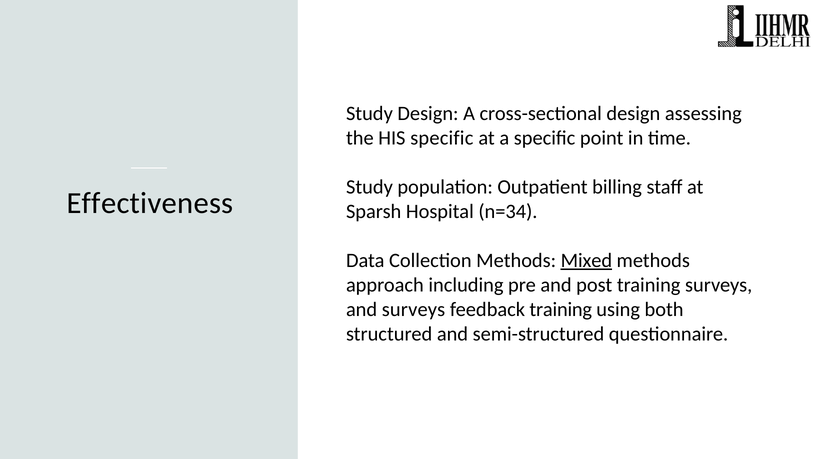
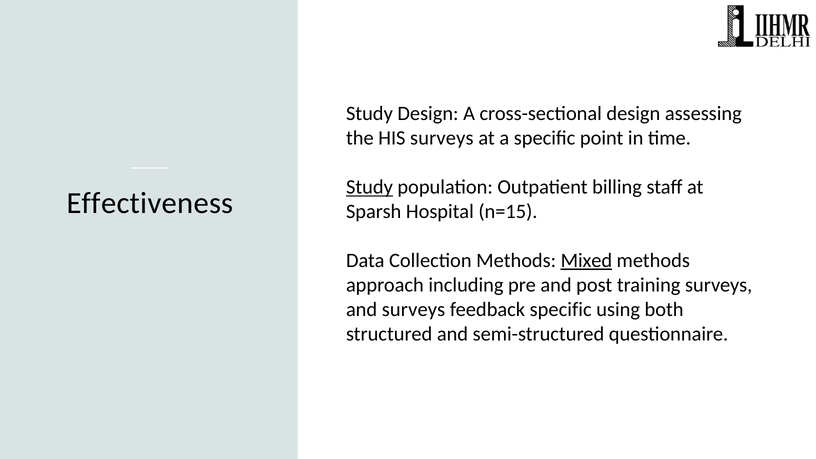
HIS specific: specific -> surveys (442, 138)
Study underline: none -> present (369, 187)
n=34: n=34 -> n=15 (508, 212)
feedback training: training -> specific (561, 310)
